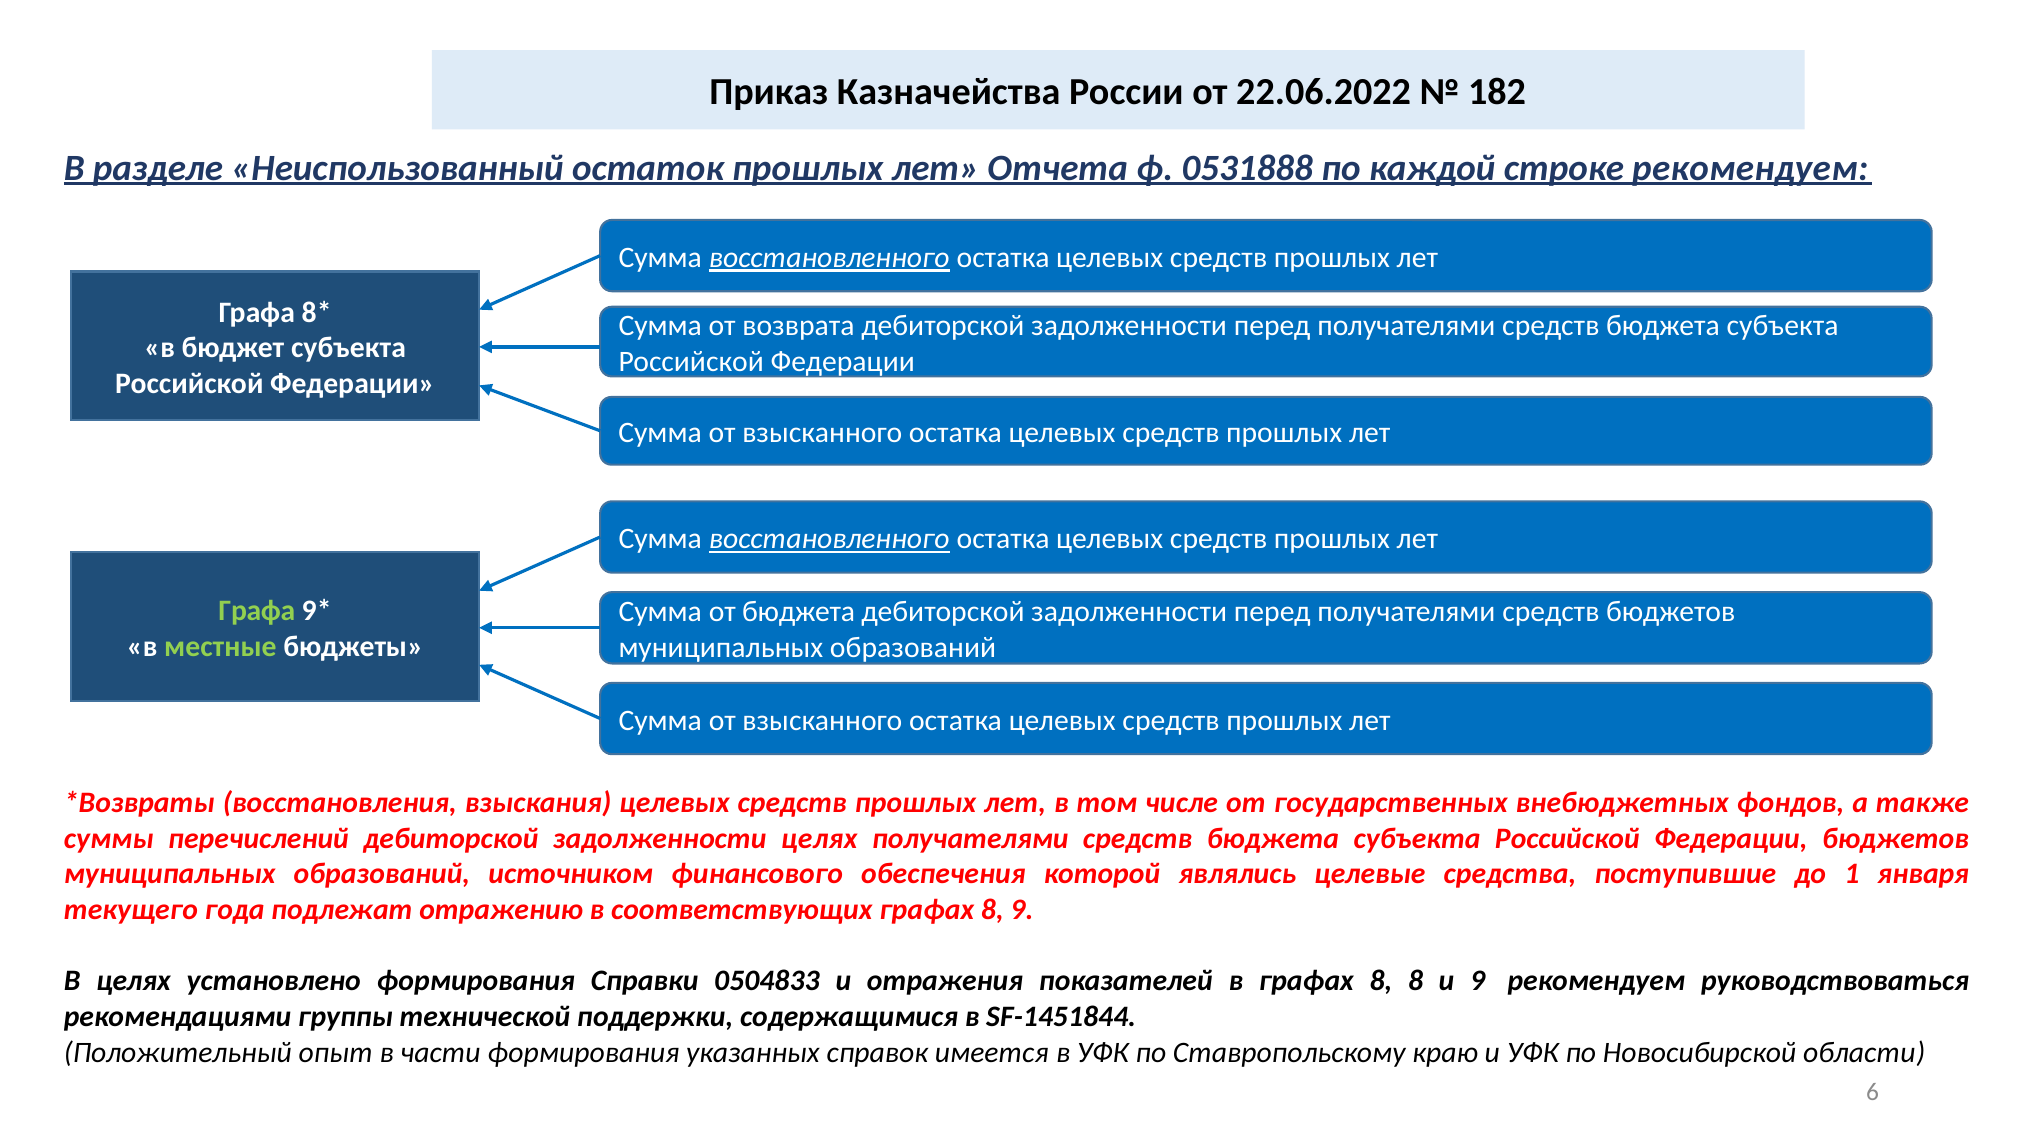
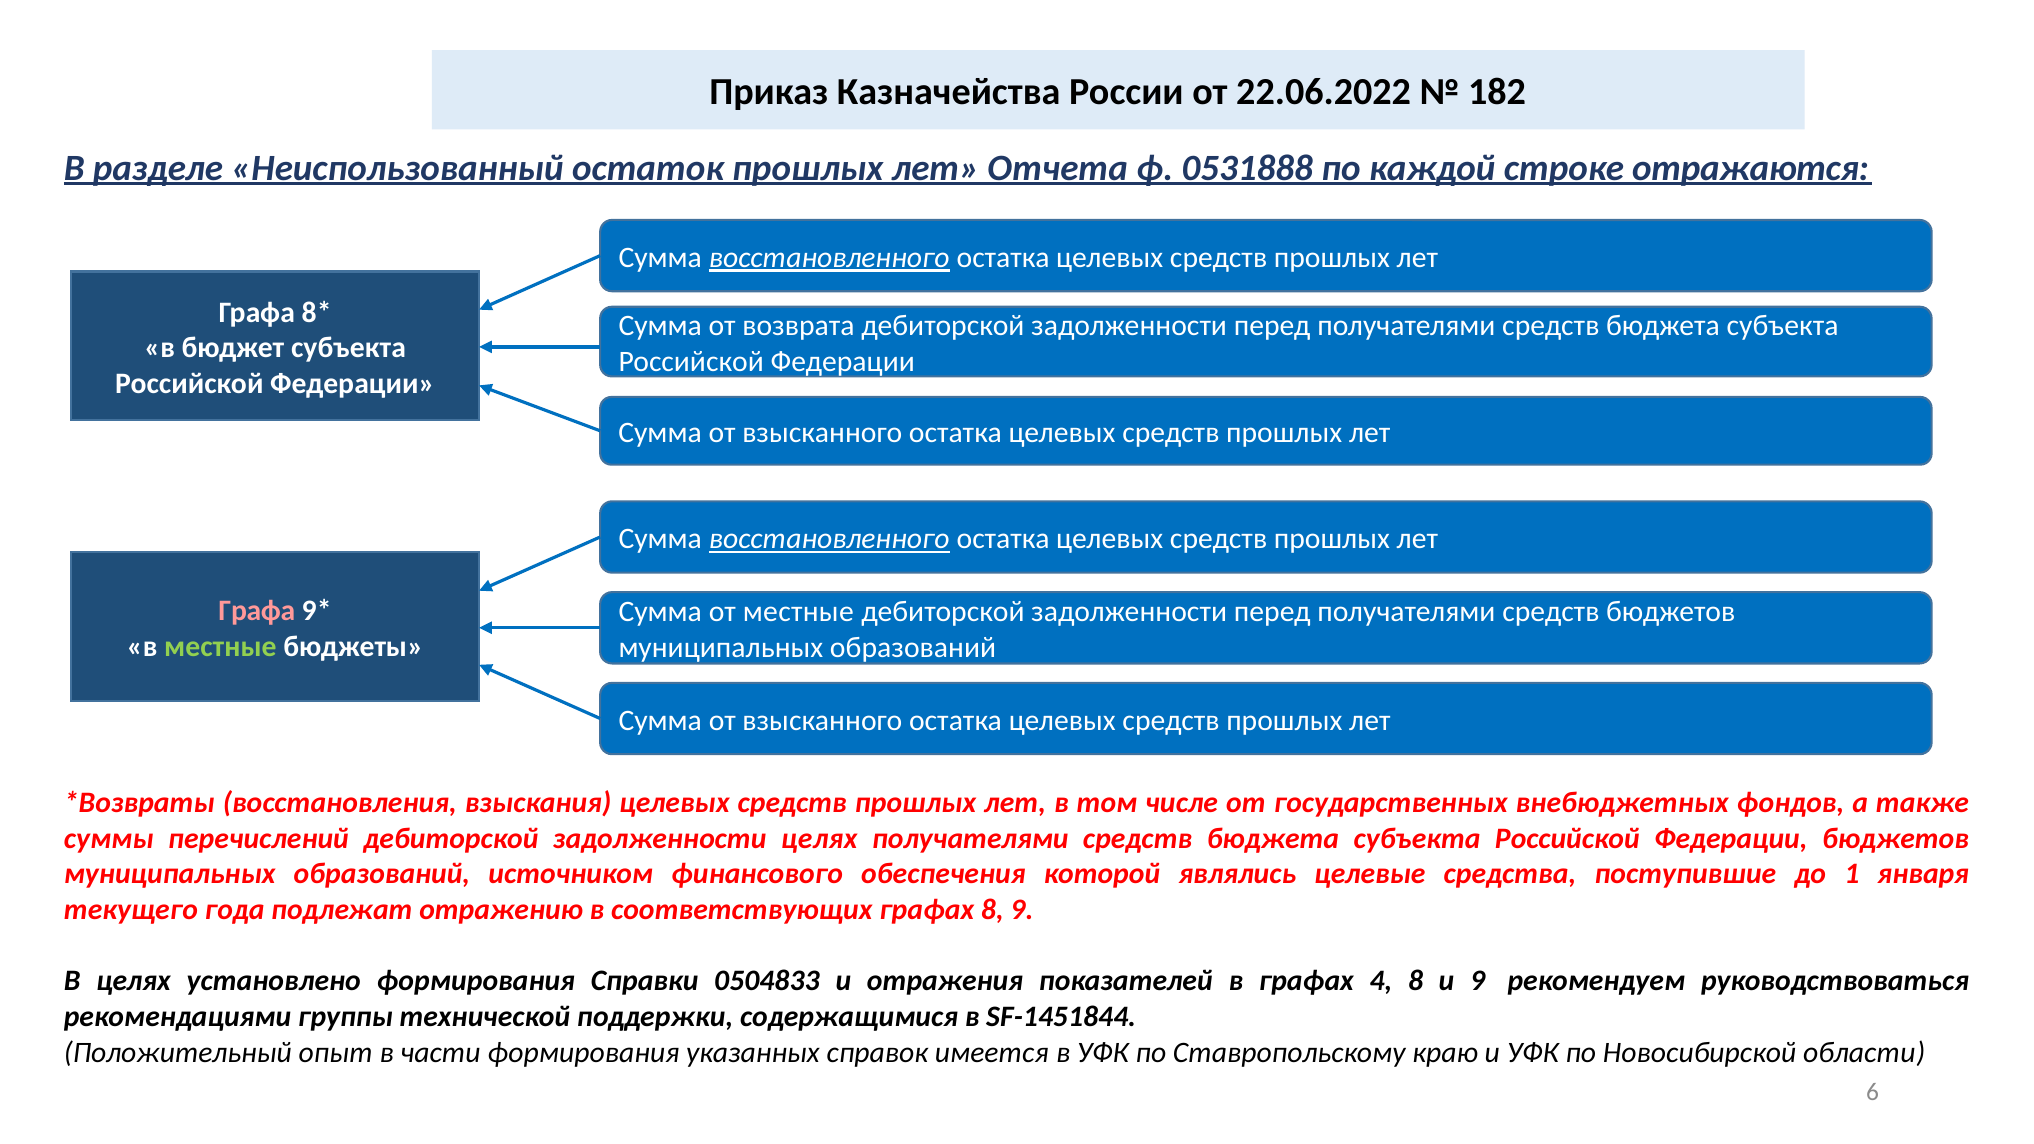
строке рекомендуем: рекомендуем -> отражаются (1751, 168)
Графа colour: light green -> pink (257, 611)
от бюджета: бюджета -> местные (798, 612)
в графах 8: 8 -> 4 (1381, 981)
